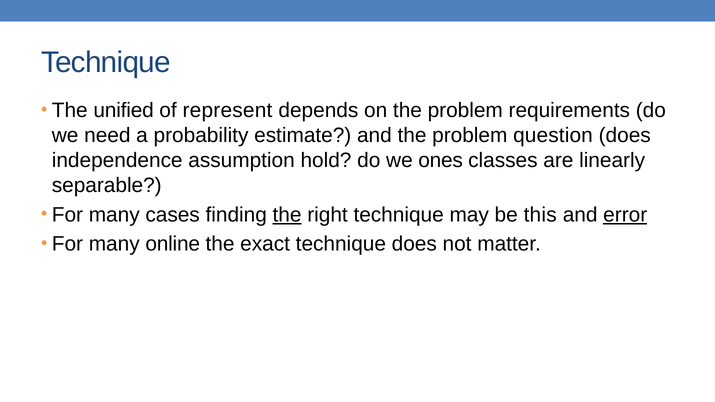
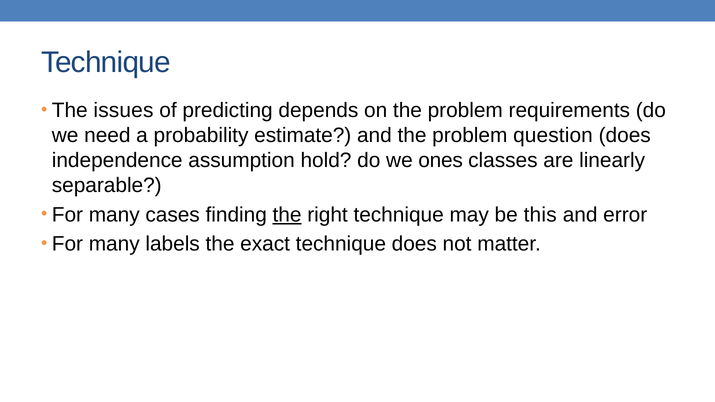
unified: unified -> issues (123, 110)
represent: represent -> predicting (228, 110)
error underline: present -> none (625, 215)
online: online -> labels (173, 244)
